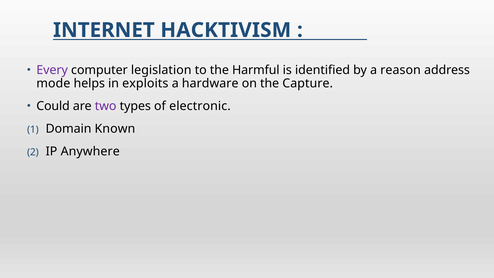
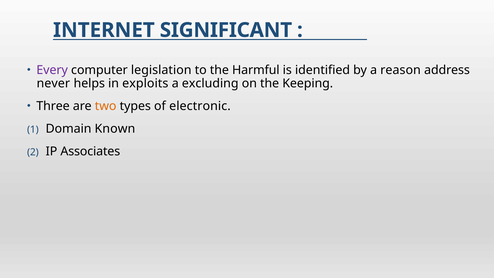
HACKTIVISM: HACKTIVISM -> SIGNIFICANT (226, 30)
mode: mode -> never (53, 84)
hardware: hardware -> excluding (210, 84)
Capture: Capture -> Keeping (308, 84)
Could: Could -> Three (53, 106)
two colour: purple -> orange (106, 106)
Anywhere: Anywhere -> Associates (90, 151)
